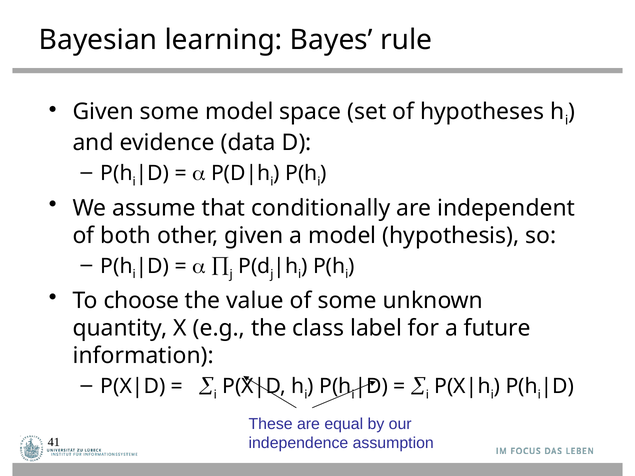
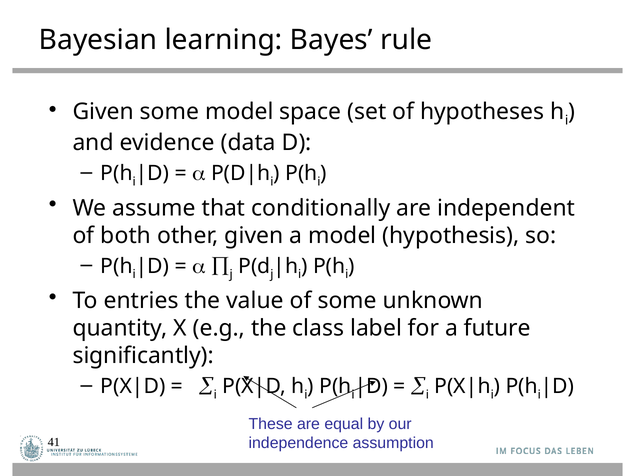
choose: choose -> entries (141, 301)
information: information -> significantly (143, 356)
